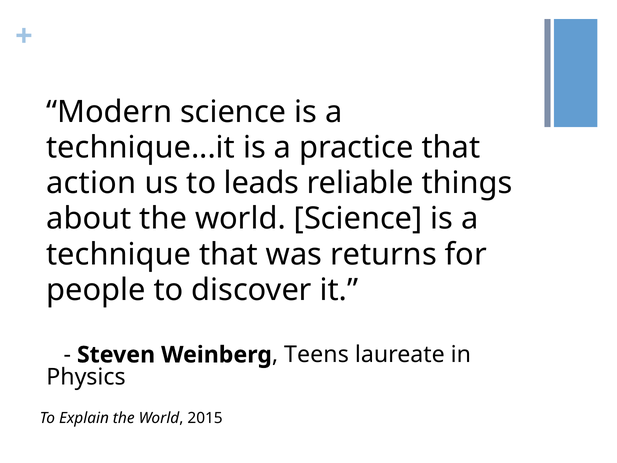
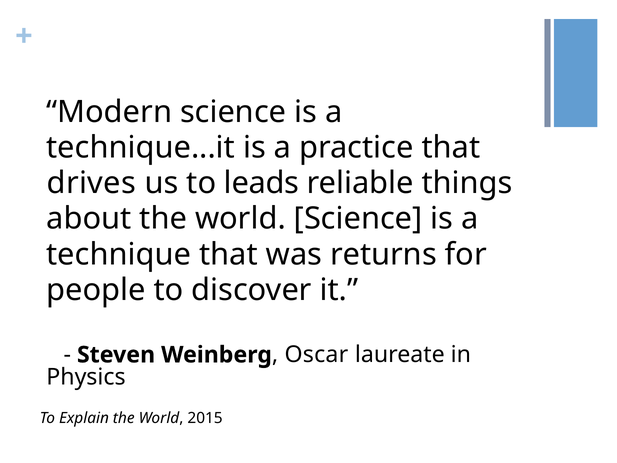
action: action -> drives (91, 183)
Teens: Teens -> Oscar (316, 355)
